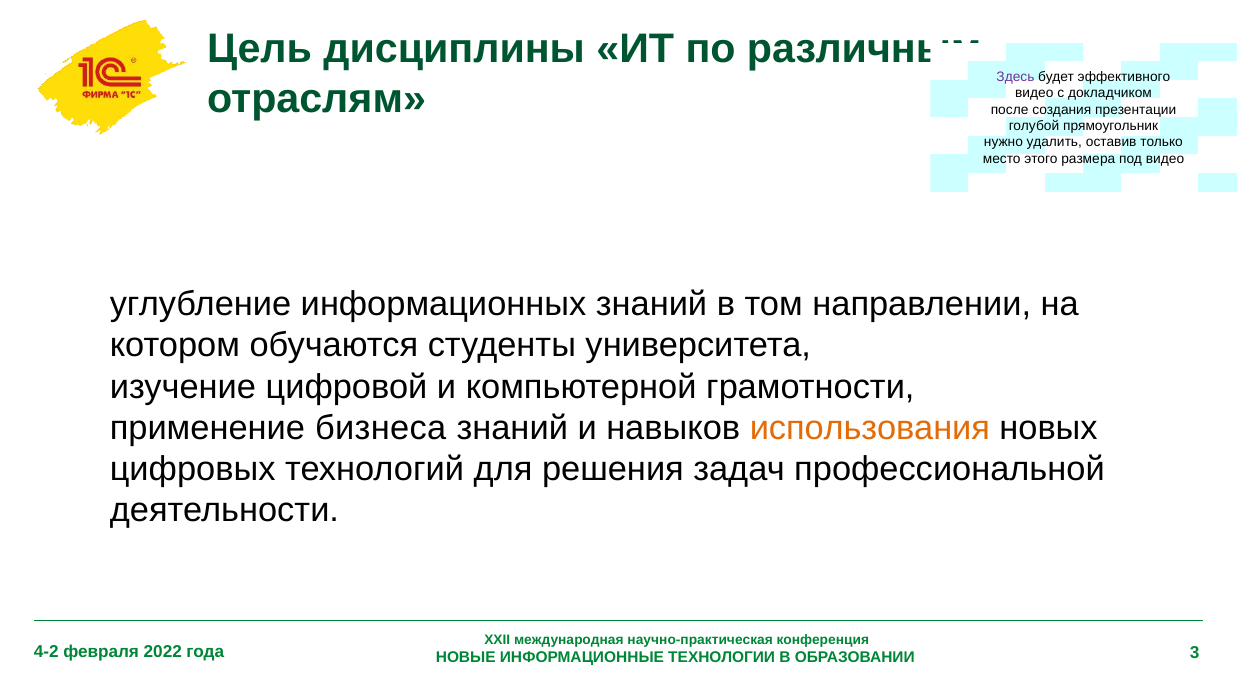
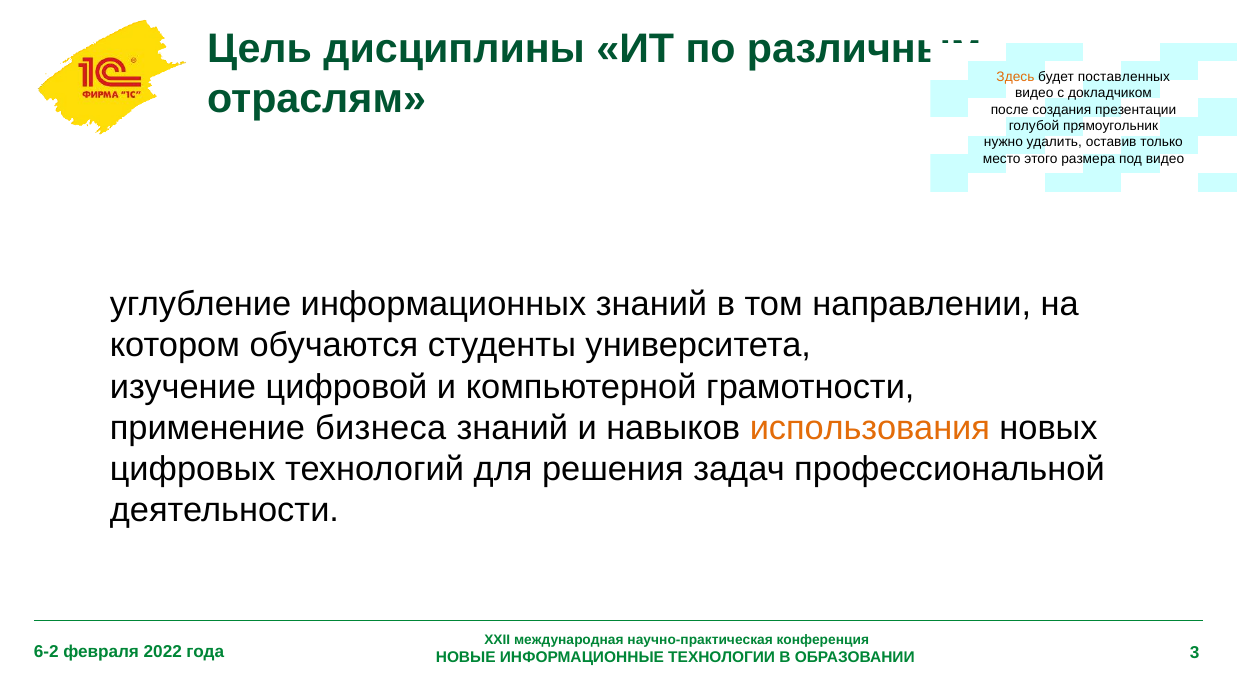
Здесь colour: purple -> orange (1015, 77)
эффективного: эффективного -> поставленных (1124, 77)
4-2: 4-2 -> 6-2 (46, 652)
